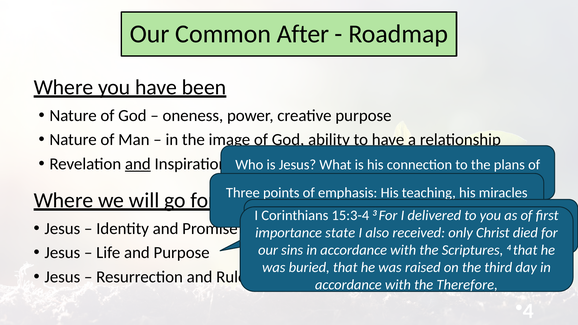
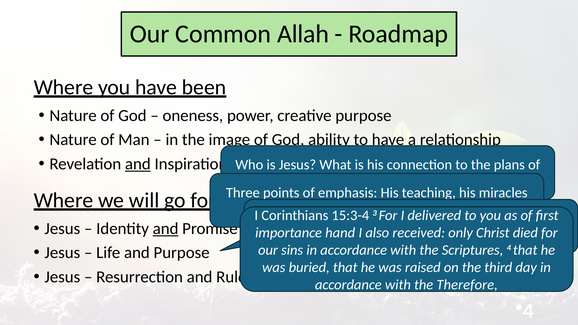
After: After -> Allah (303, 34)
and underline: none -> present (166, 229)
state: state -> hand (340, 233)
